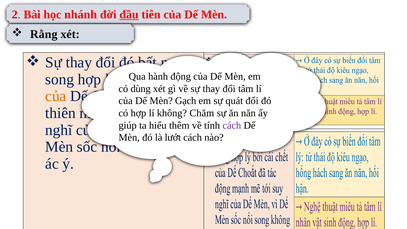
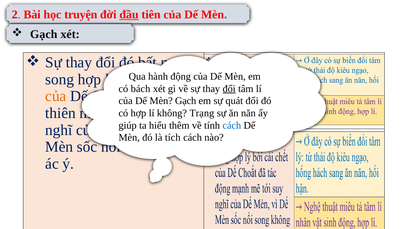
nhánh: nhánh -> truyện (81, 15)
Rằng: Rằng -> Gạch (44, 34)
dùng: dùng -> bách (141, 89)
đổi underline: none -> present (229, 89)
Chăm: Chăm -> Trạng (202, 113)
cách colour: purple -> blue (232, 125)
lướt: lướt -> tích (173, 137)
